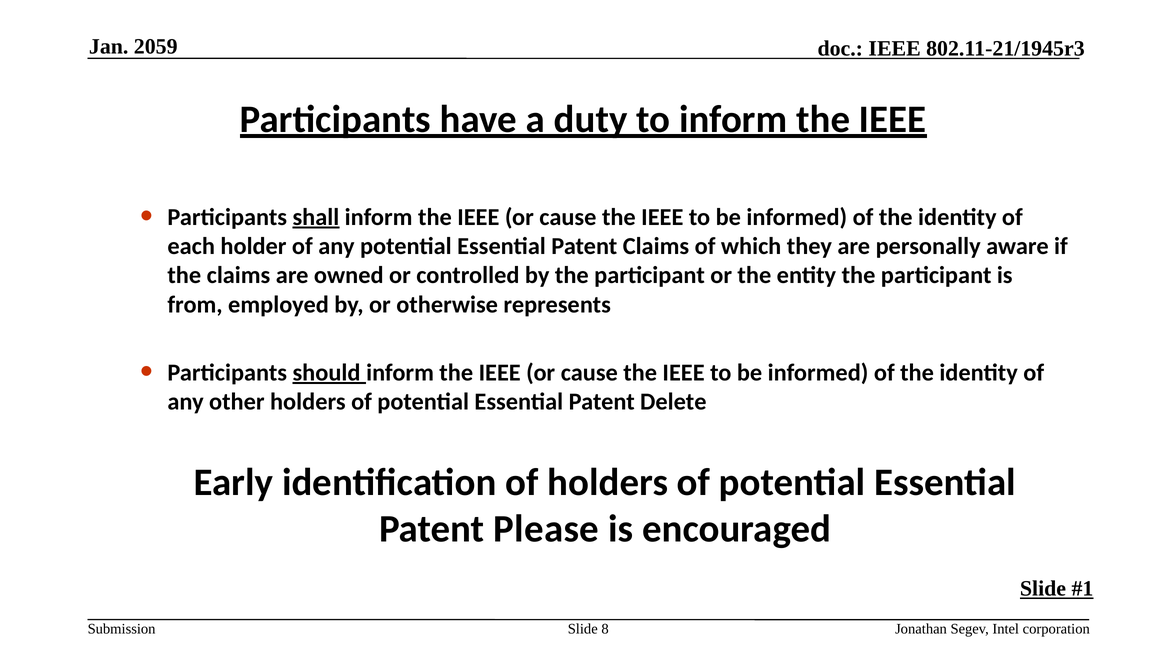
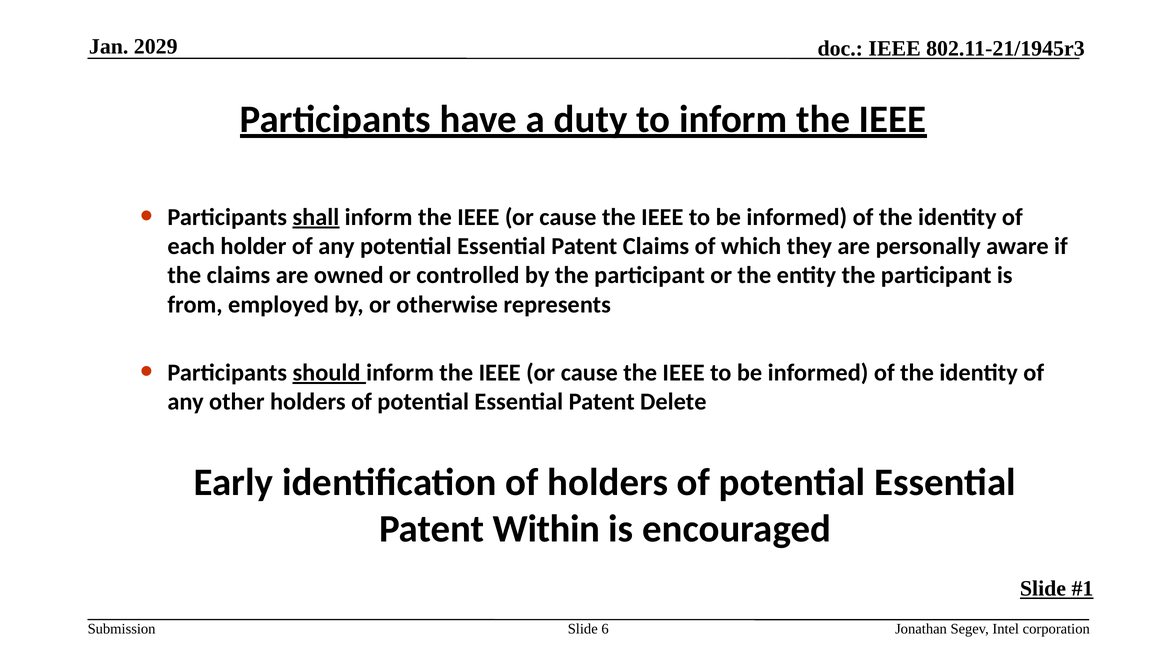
2059: 2059 -> 2029 (156, 46)
Please: Please -> Within (547, 529)
8: 8 -> 6 (605, 630)
